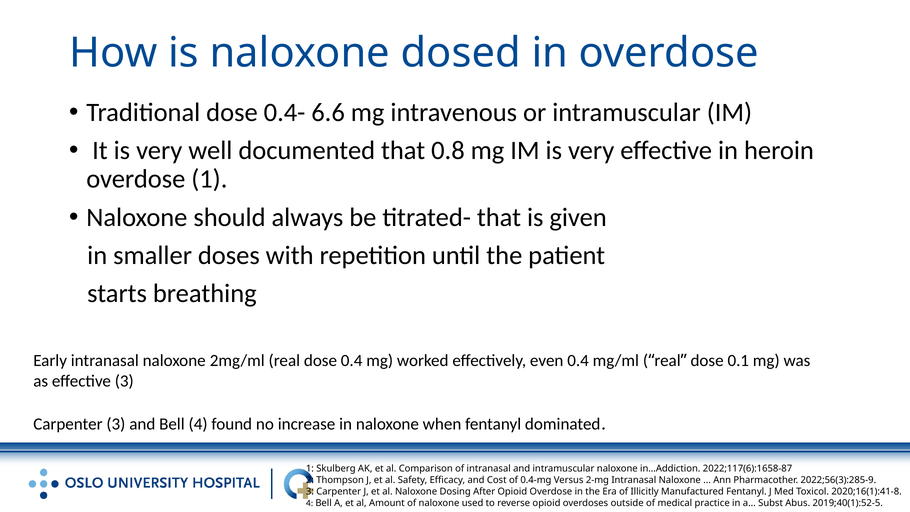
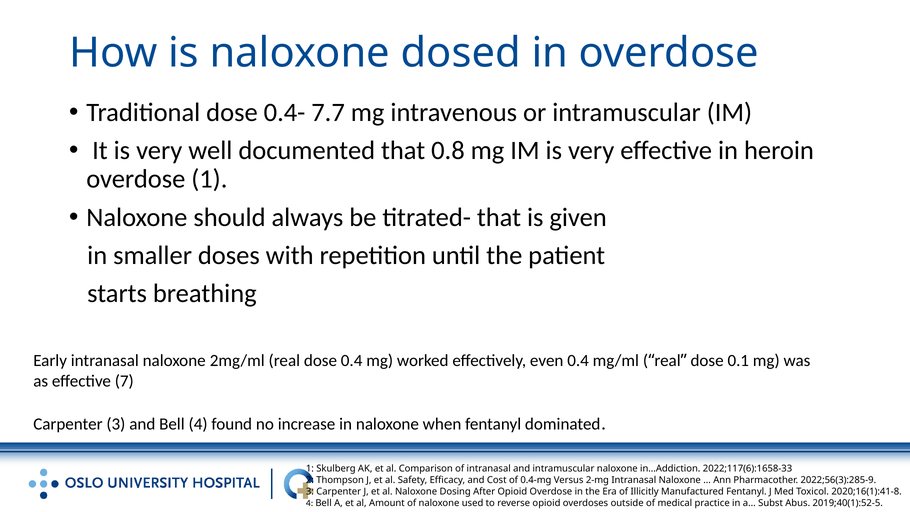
6.6: 6.6 -> 7.7 (328, 112)
effective 3: 3 -> 7 (124, 381)
2022;117(6):1658-87: 2022;117(6):1658-87 -> 2022;117(6):1658-33 (748, 469)
